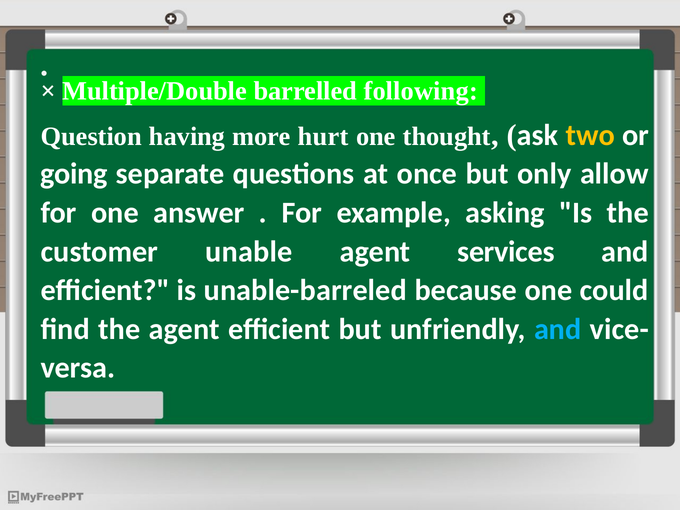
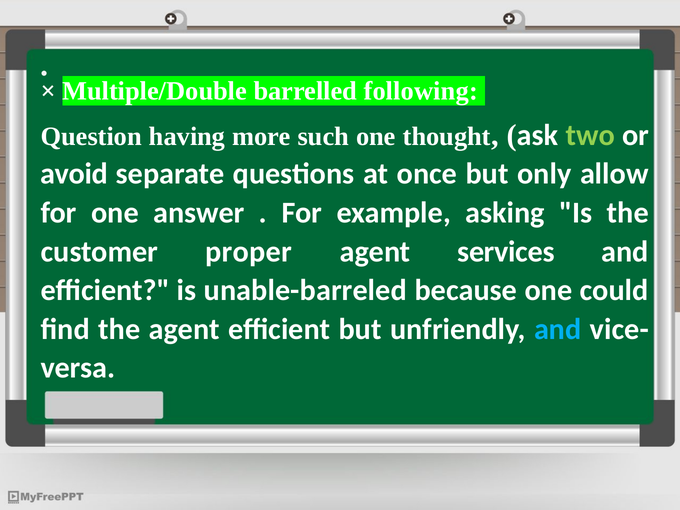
hurt: hurt -> such (323, 136)
two colour: yellow -> light green (590, 135)
going: going -> avoid (74, 174)
unable: unable -> proper (249, 252)
